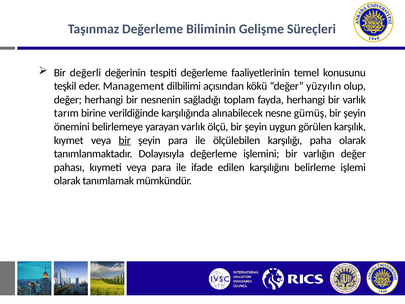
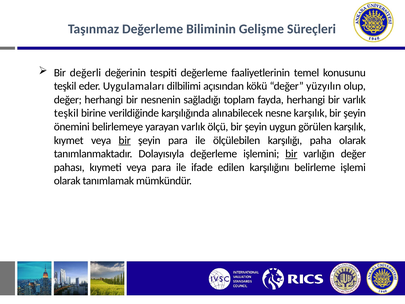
Management: Management -> Uygulamaları (134, 86)
tarım: tarım -> teşkil (66, 113)
nesne gümüş: gümüş -> karşılık (310, 113)
bir underline: none -> present (291, 154)
